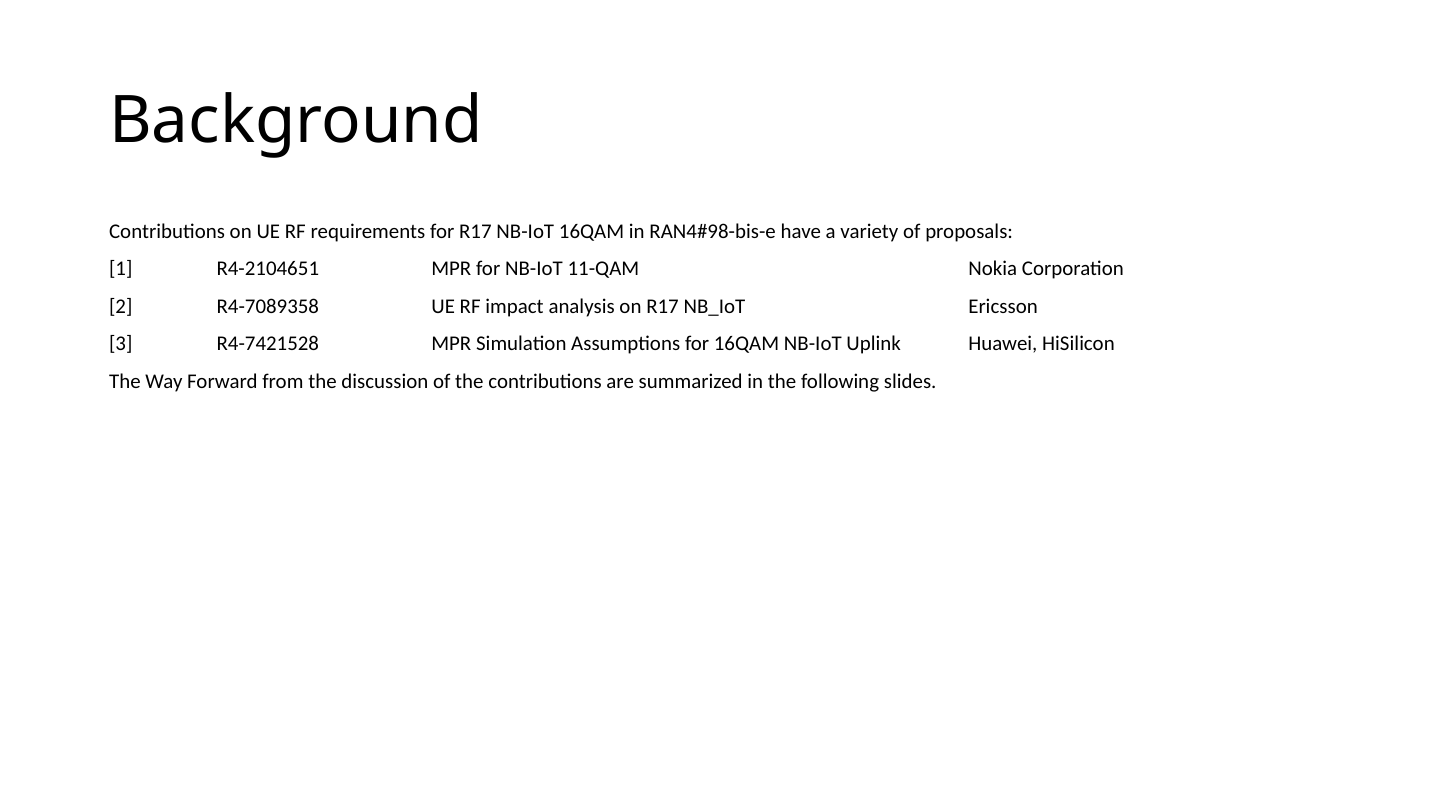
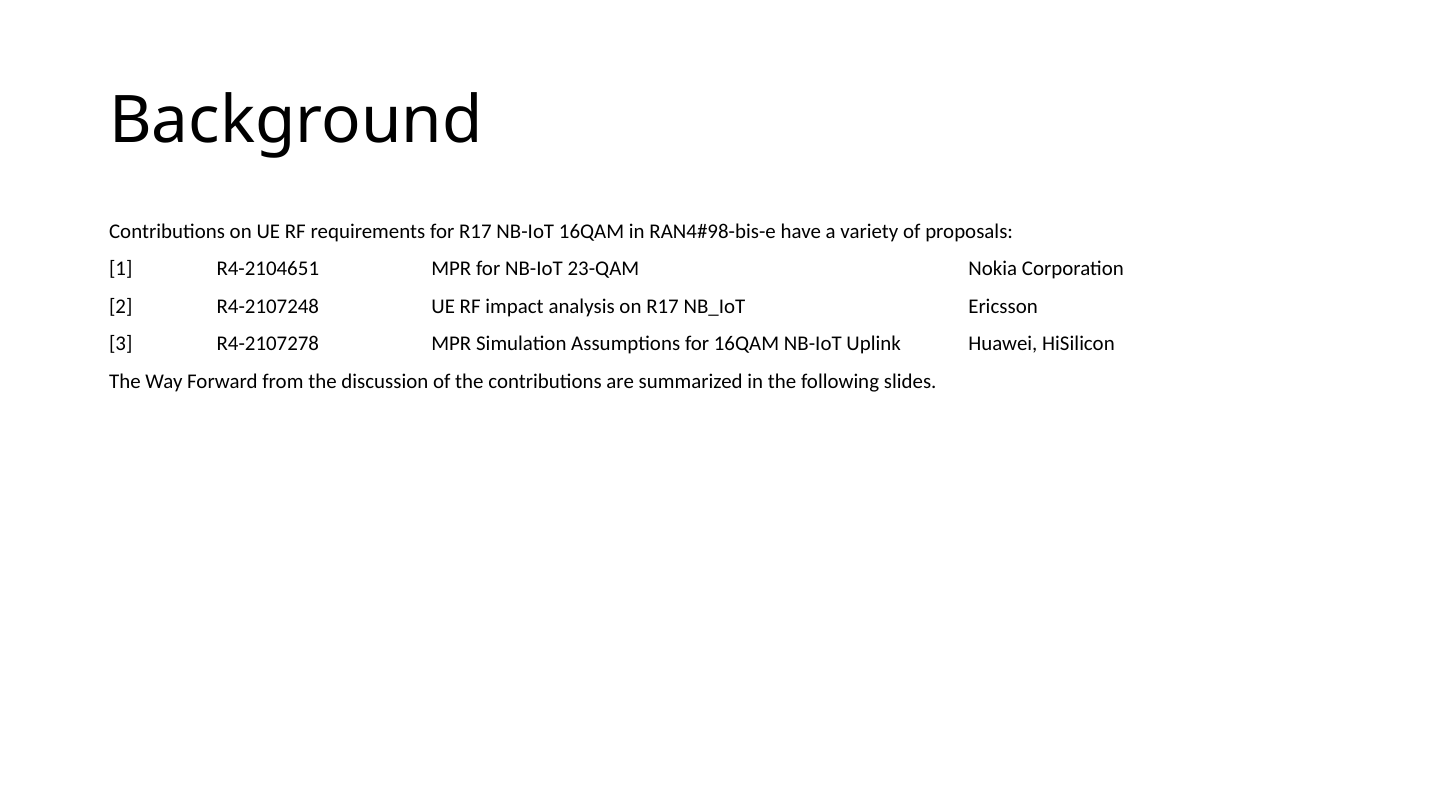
11-QAM: 11-QAM -> 23-QAM (603, 269)
R4-7089358: R4-7089358 -> R4-2107248 (268, 306)
R4-7421528: R4-7421528 -> R4-2107278 (268, 344)
